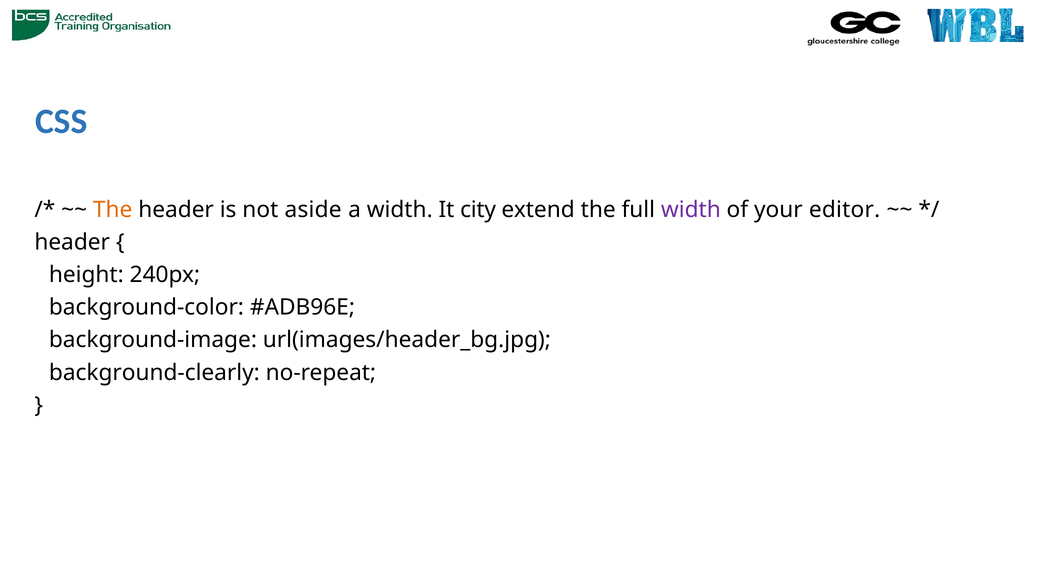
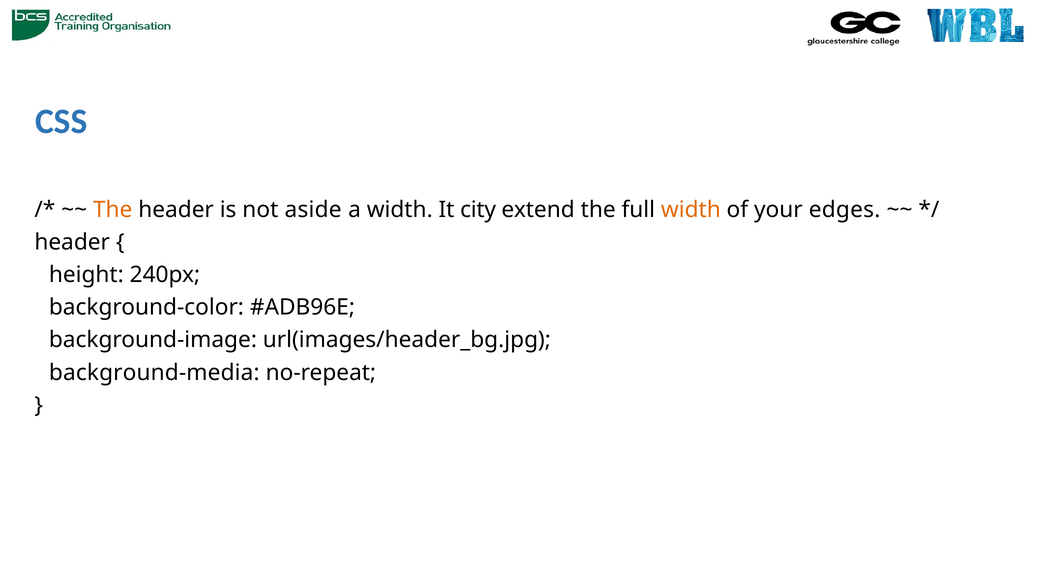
width colour: purple -> orange (691, 210)
editor: editor -> edges (845, 210)
background-clearly: background-clearly -> background-media (154, 373)
